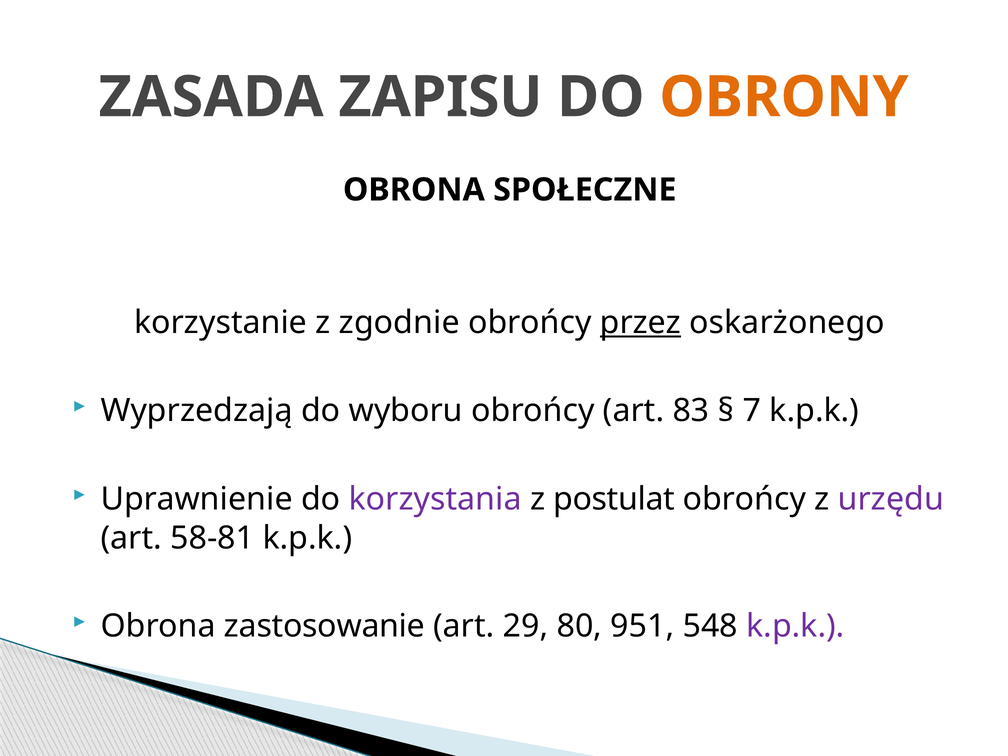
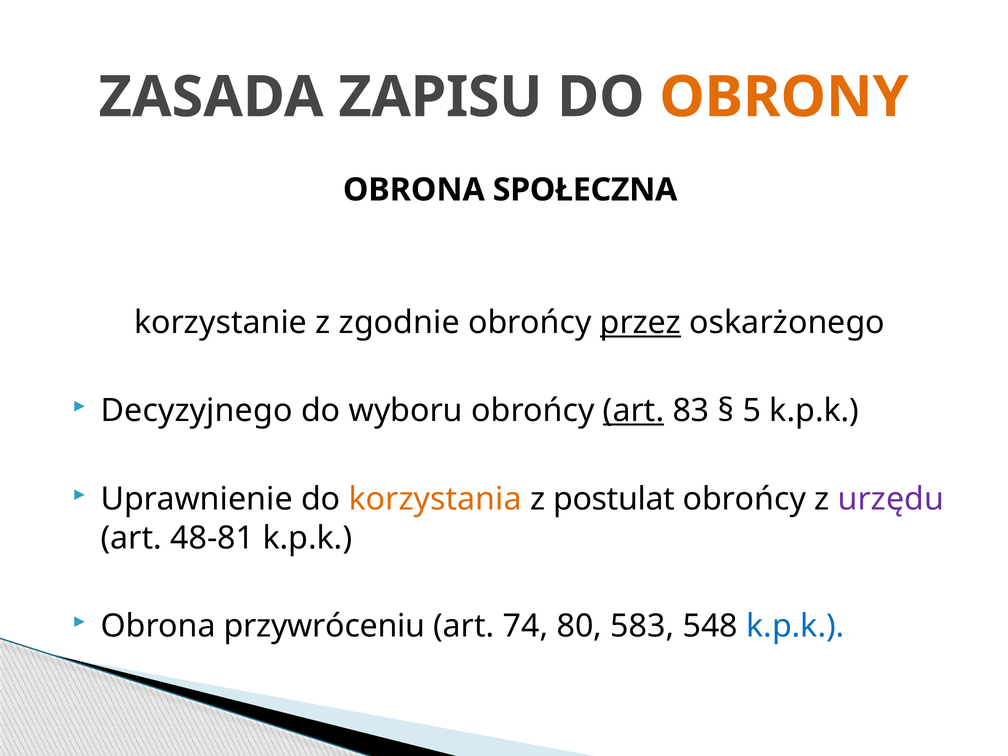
SPOŁECZNE: SPOŁECZNE -> SPOŁECZNA (585, 190)
Wyprzedzają: Wyprzedzają -> Decyzyjnego (197, 411)
art underline: none -> present (634, 411)
7: 7 -> 5 (752, 411)
korzystania colour: purple -> orange (435, 499)
58-81: 58-81 -> 48-81 (212, 538)
zastosowanie: zastosowanie -> przywróceniu (325, 626)
29: 29 -> 74 (526, 626)
951: 951 -> 583 (642, 626)
k.p.k colour: purple -> blue (795, 626)
